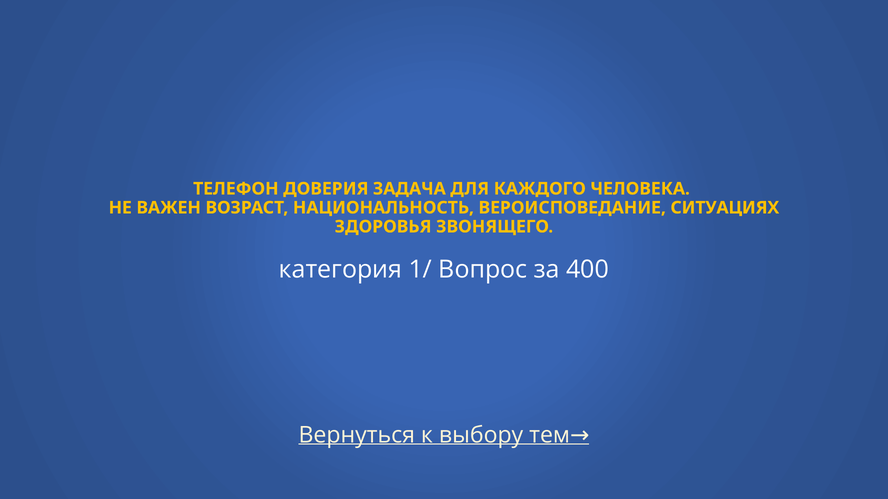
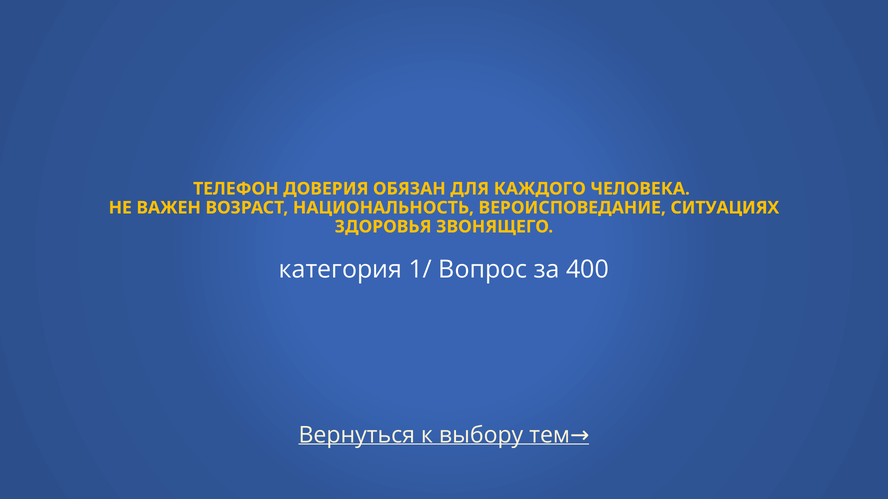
ЗАДАЧА: ЗАДАЧА -> ОБЯЗАН (409, 189)
